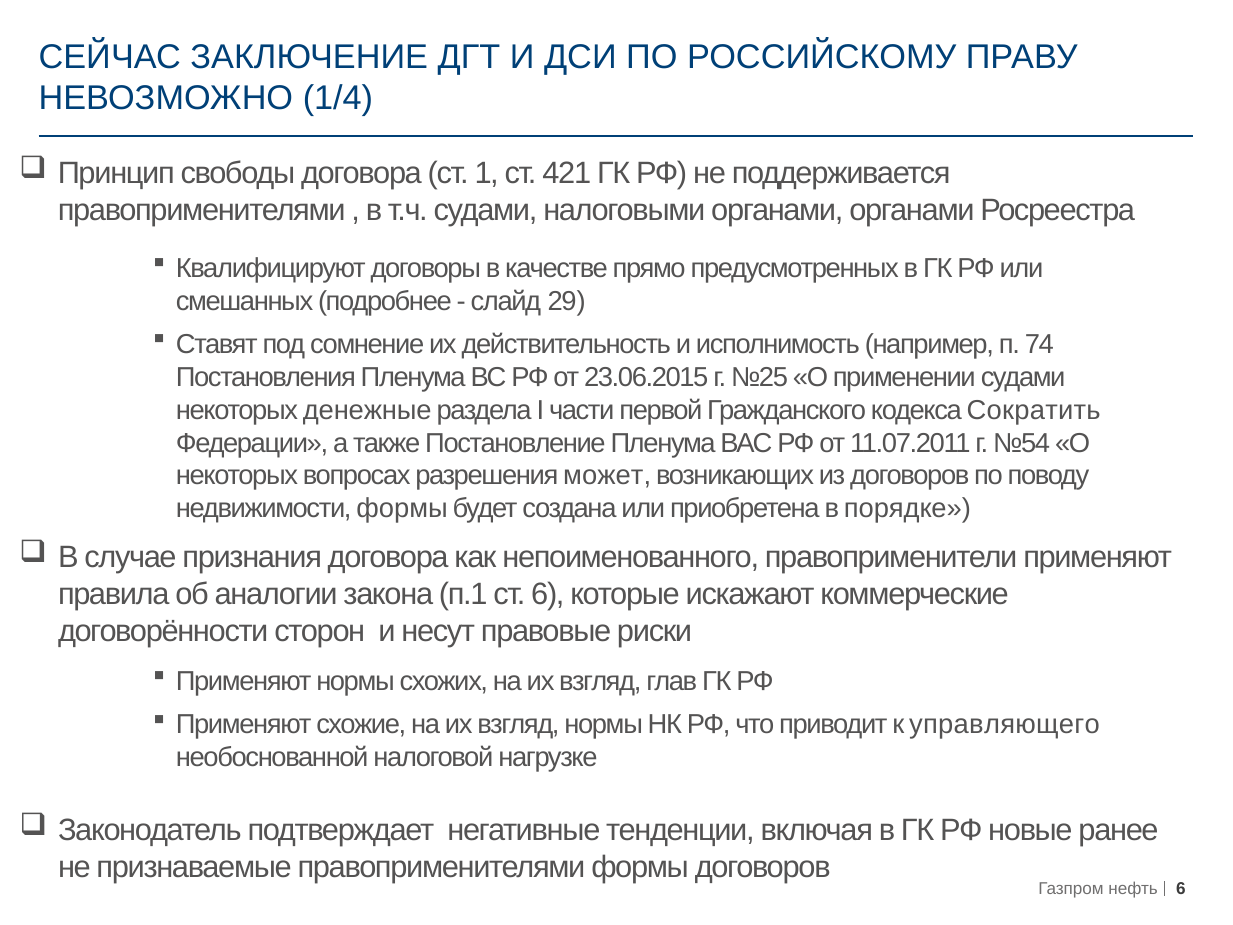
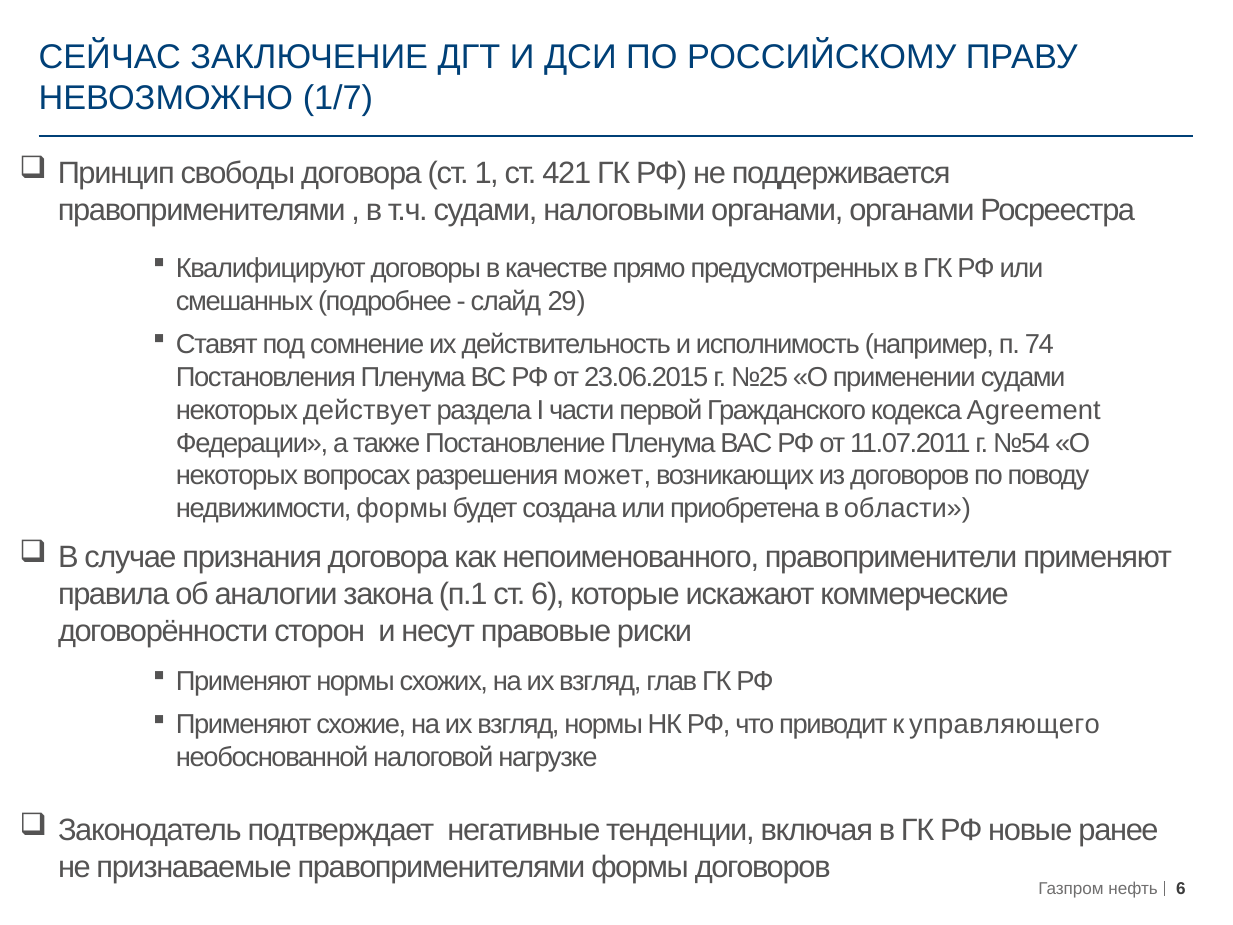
1/4: 1/4 -> 1/7 (338, 99)
денежные: денежные -> действует (367, 410)
Сократить: Сократить -> Agreement (1034, 410)
порядке: порядке -> области (907, 509)
